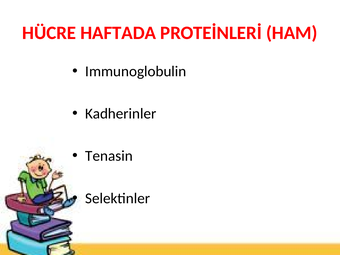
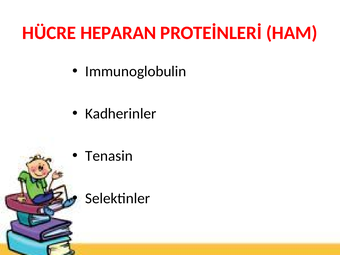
HAFTADA: HAFTADA -> HEPARAN (118, 33)
